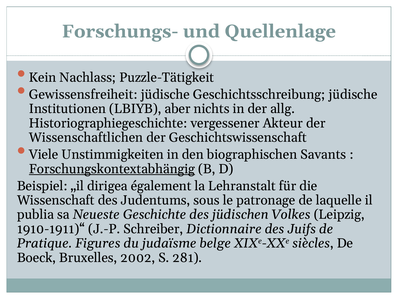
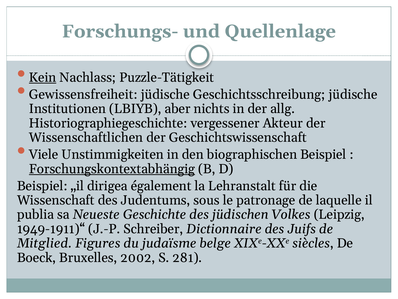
Kein underline: none -> present (43, 77)
biographischen Savants: Savants -> Beispiel (323, 154)
1910-1911)“: 1910-1911)“ -> 1949-1911)“ (51, 229)
Pratique: Pratique -> Mitglied (45, 243)
